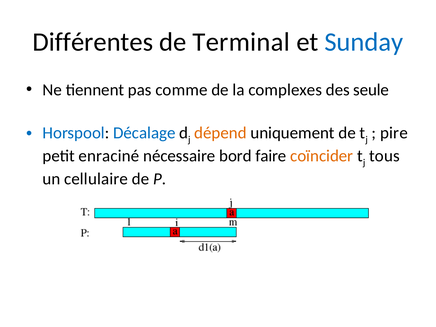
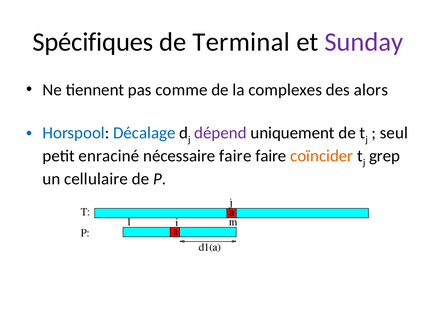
Différentes: Différentes -> Spécifiques (93, 42)
Sunday colour: blue -> purple (364, 42)
seule: seule -> alors (371, 90)
dépend colour: orange -> purple (220, 133)
pire: pire -> seul (394, 133)
nécessaire bord: bord -> faire (235, 156)
tous: tous -> grep (385, 156)
